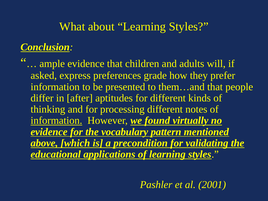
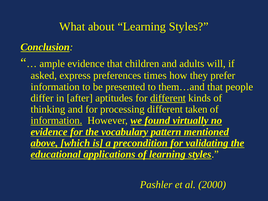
grade: grade -> times (155, 76)
different underline: none -> present (168, 98)
notes: notes -> taken (196, 109)
2001: 2001 -> 2000 (212, 185)
